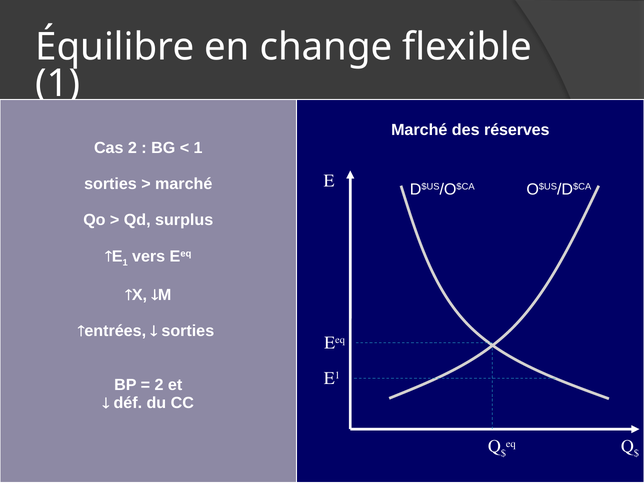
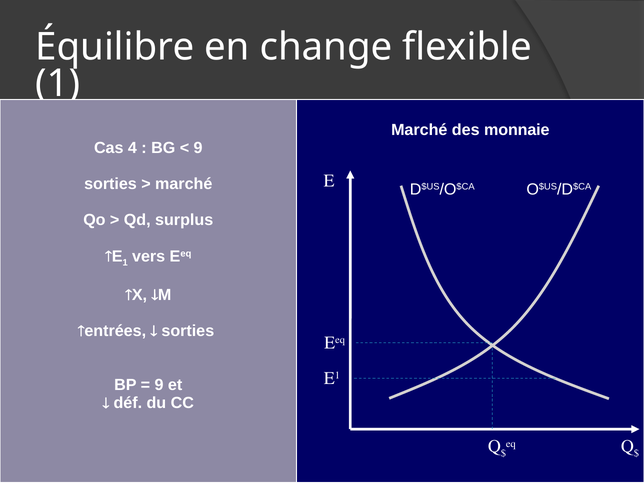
réserves: réserves -> monnaie (517, 130)
Cas 2: 2 -> 4 (132, 148)
1: 1 -> 9 (198, 148)
2: 2 -> 9 (159, 385)
